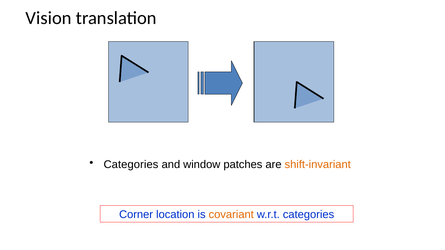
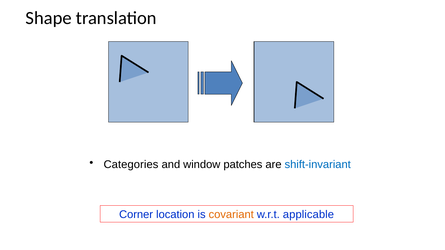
Vision: Vision -> Shape (49, 18)
shift-invariant colour: orange -> blue (318, 165)
w.r.t categories: categories -> applicable (308, 215)
